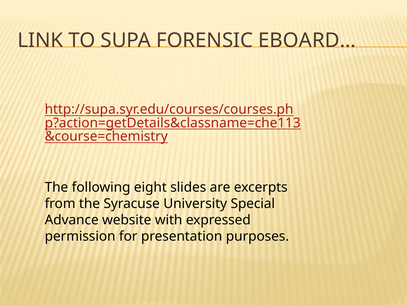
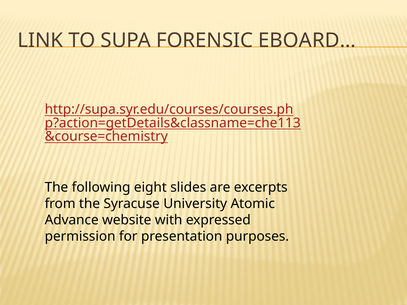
Special: Special -> Atomic (253, 204)
